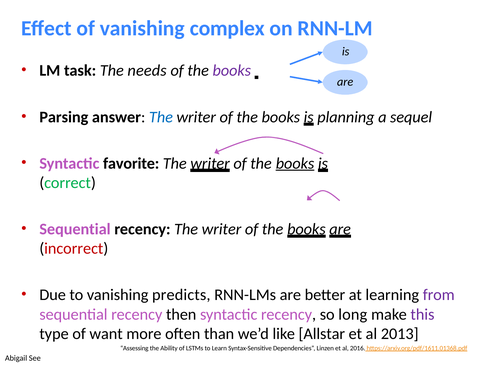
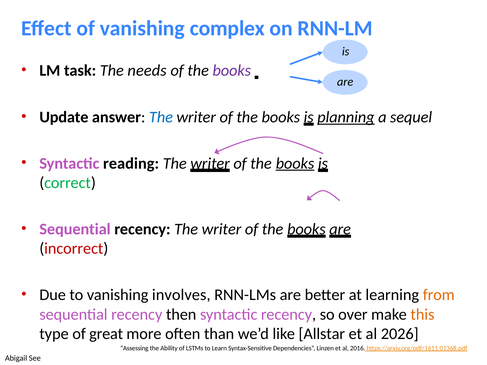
Parsing: Parsing -> Update (64, 117)
planning underline: none -> present (346, 117)
favorite: favorite -> reading (131, 163)
predicts: predicts -> involves (181, 295)
from colour: purple -> orange (439, 295)
long: long -> over (353, 315)
this colour: purple -> orange (422, 315)
want: want -> great (106, 334)
2013: 2013 -> 2026 (400, 334)
